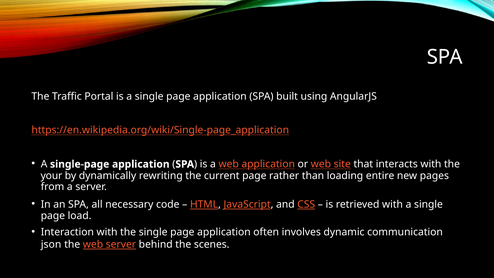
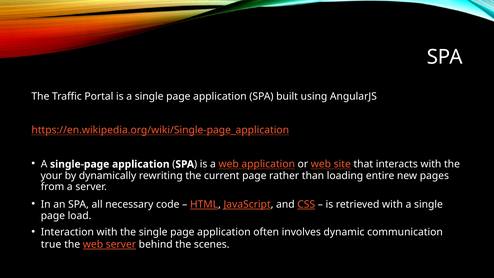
json: json -> true (51, 244)
